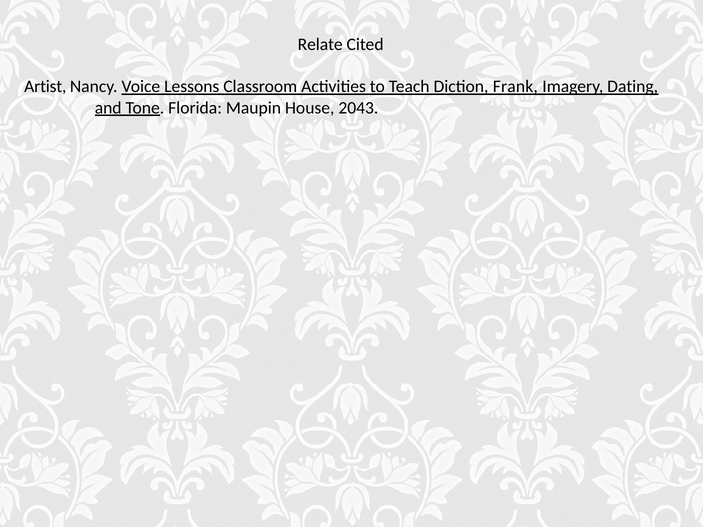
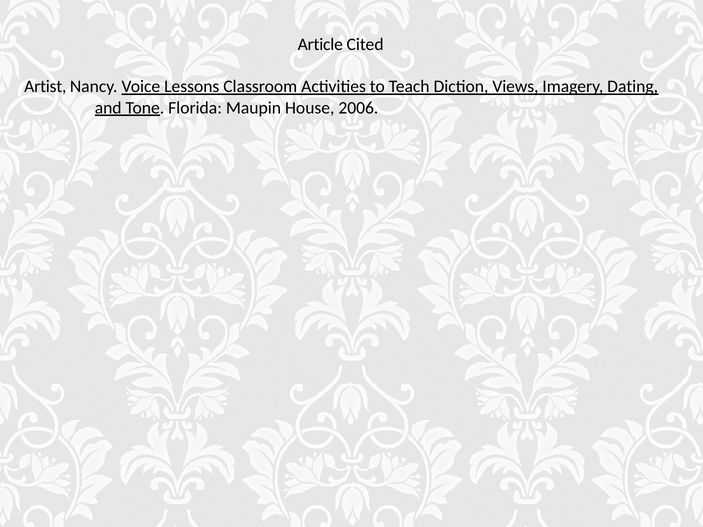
Relate: Relate -> Article (320, 44)
Frank: Frank -> Views (515, 87)
2043: 2043 -> 2006 (358, 108)
